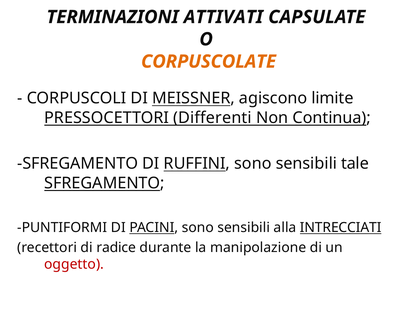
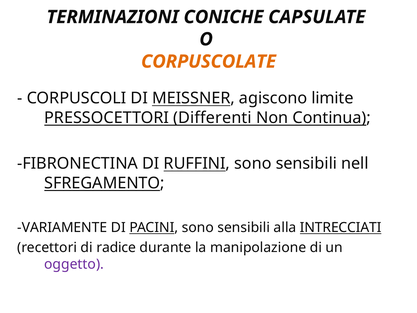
ATTIVATI: ATTIVATI -> CONICHE (224, 17)
SFREGAMENTO: SFREGAMENTO -> FIBRONECTINA (78, 163)
tale: tale -> nell (355, 163)
PUNTIFORMI: PUNTIFORMI -> VARIAMENTE (62, 227)
oggetto colour: red -> purple (74, 264)
